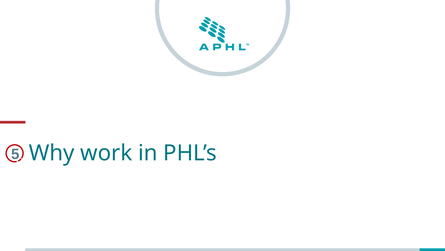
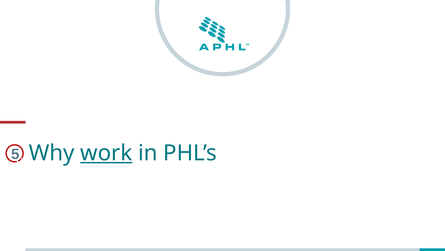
work underline: none -> present (106, 153)
